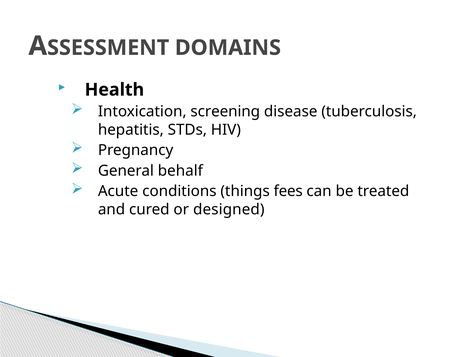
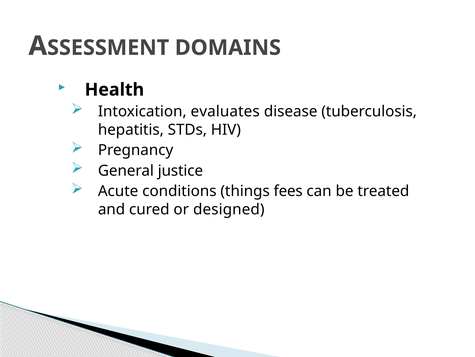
screening: screening -> evaluates (225, 111)
behalf: behalf -> justice (180, 170)
